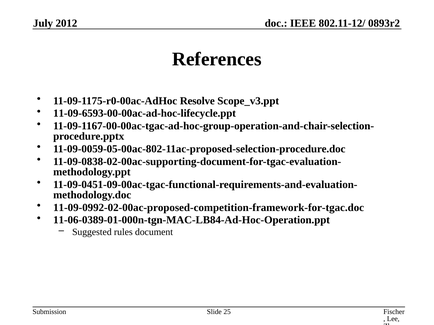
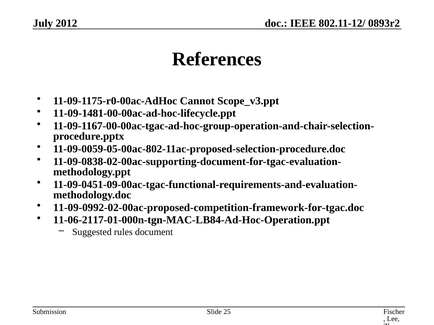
Resolve: Resolve -> Cannot (197, 101)
11-09-6593-00-00ac-ad-hoc-lifecycle.ppt: 11-09-6593-00-00ac-ad-hoc-lifecycle.ppt -> 11-09-1481-00-00ac-ad-hoc-lifecycle.ppt (145, 114)
11-06-0389-01-000n-tgn-MAC-LB84-Ad-Hoc-Operation.ppt: 11-06-0389-01-000n-tgn-MAC-LB84-Ad-Hoc-Operation.ppt -> 11-06-2117-01-000n-tgn-MAC-LB84-Ad-Hoc-Operation.ppt (192, 220)
